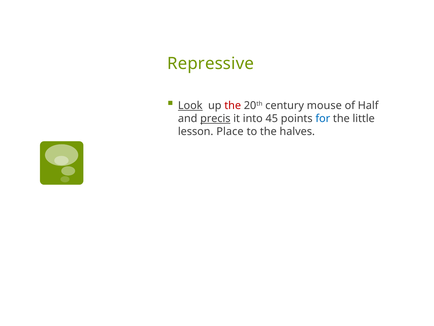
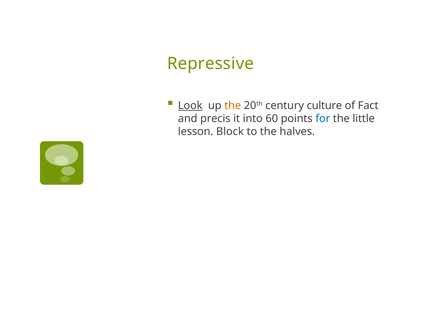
the colour: red -> orange (233, 105)
mouse: mouse -> culture (324, 105)
Half: Half -> Fact (368, 105)
precis underline: present -> none (215, 118)
45: 45 -> 60 (272, 118)
Place: Place -> Block (230, 131)
